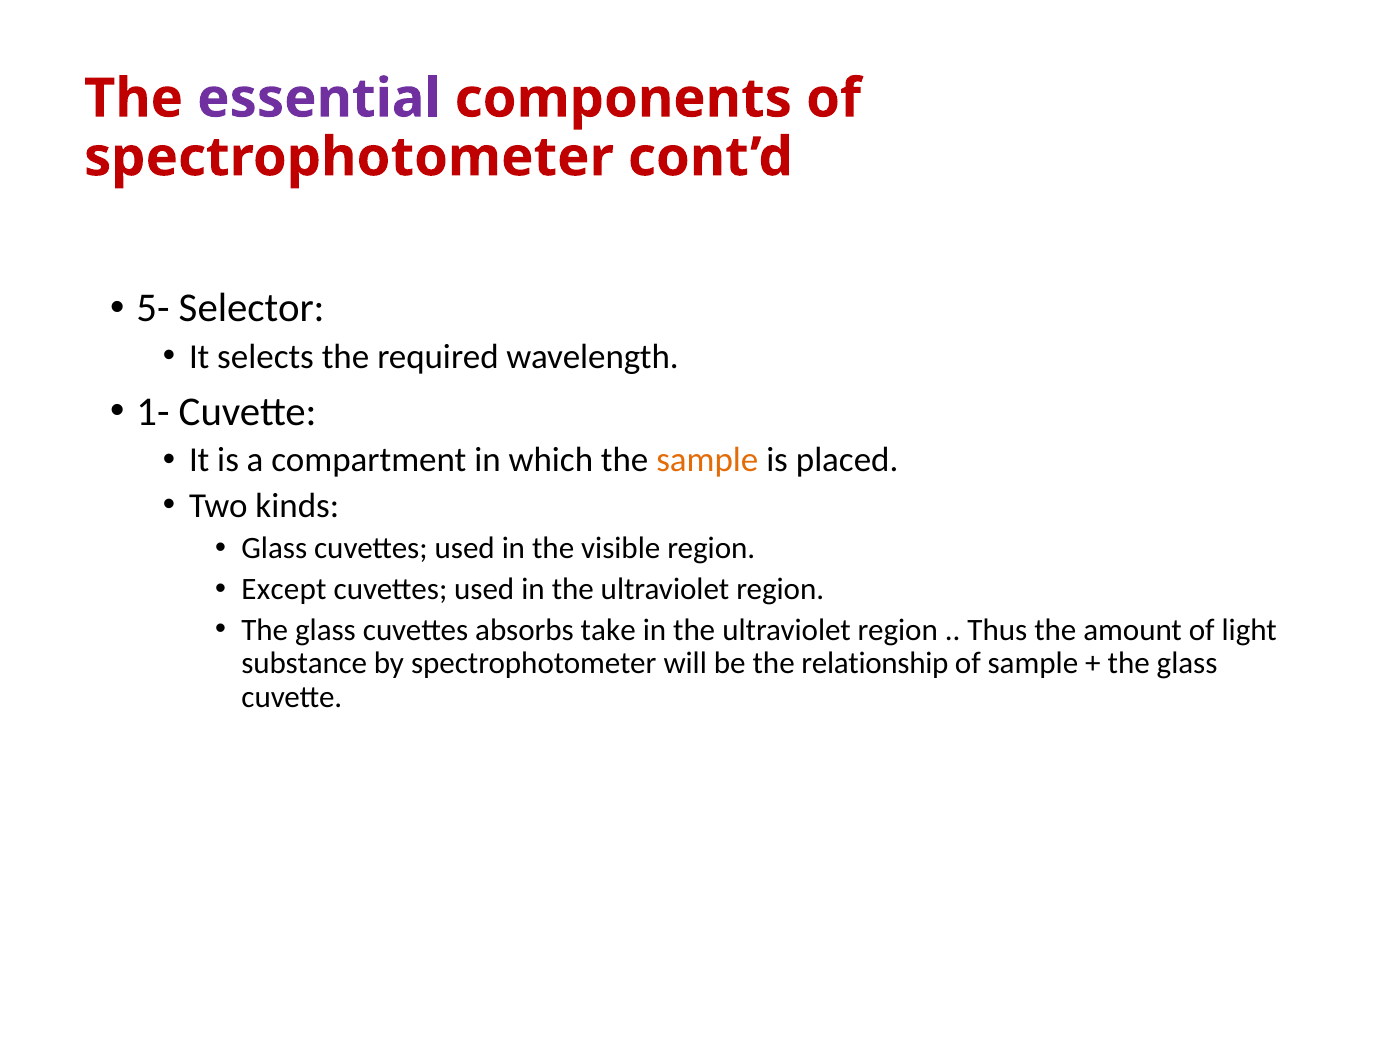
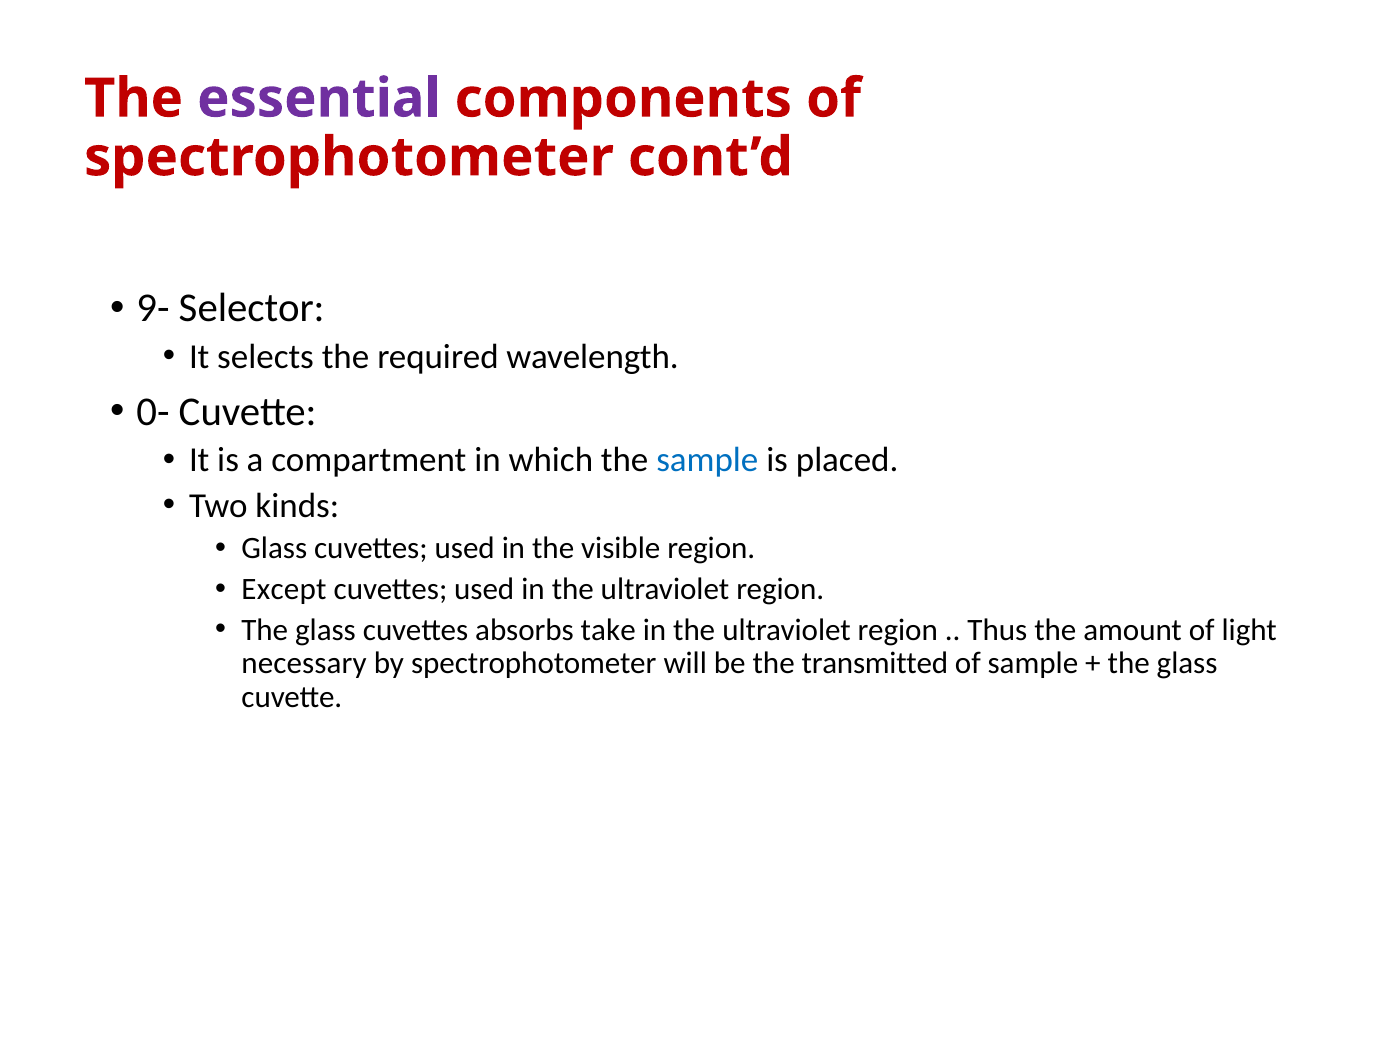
5-: 5- -> 9- (153, 308)
1-: 1- -> 0- (153, 412)
sample colour: orange -> blue (707, 460)
substance: substance -> necessary (304, 664)
relationship: relationship -> transmitted (875, 664)
